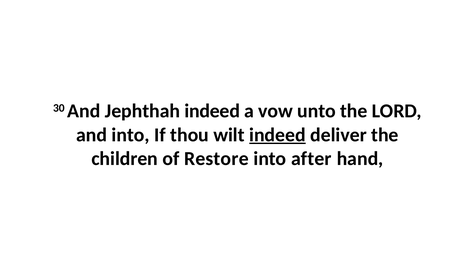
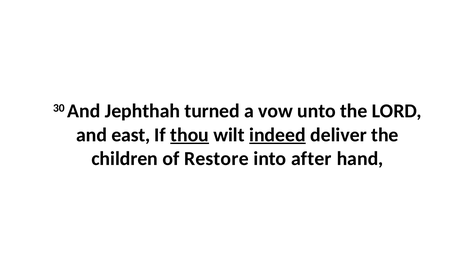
Jephthah indeed: indeed -> turned (212, 111)
and into: into -> east (131, 135)
thou underline: none -> present (190, 135)
